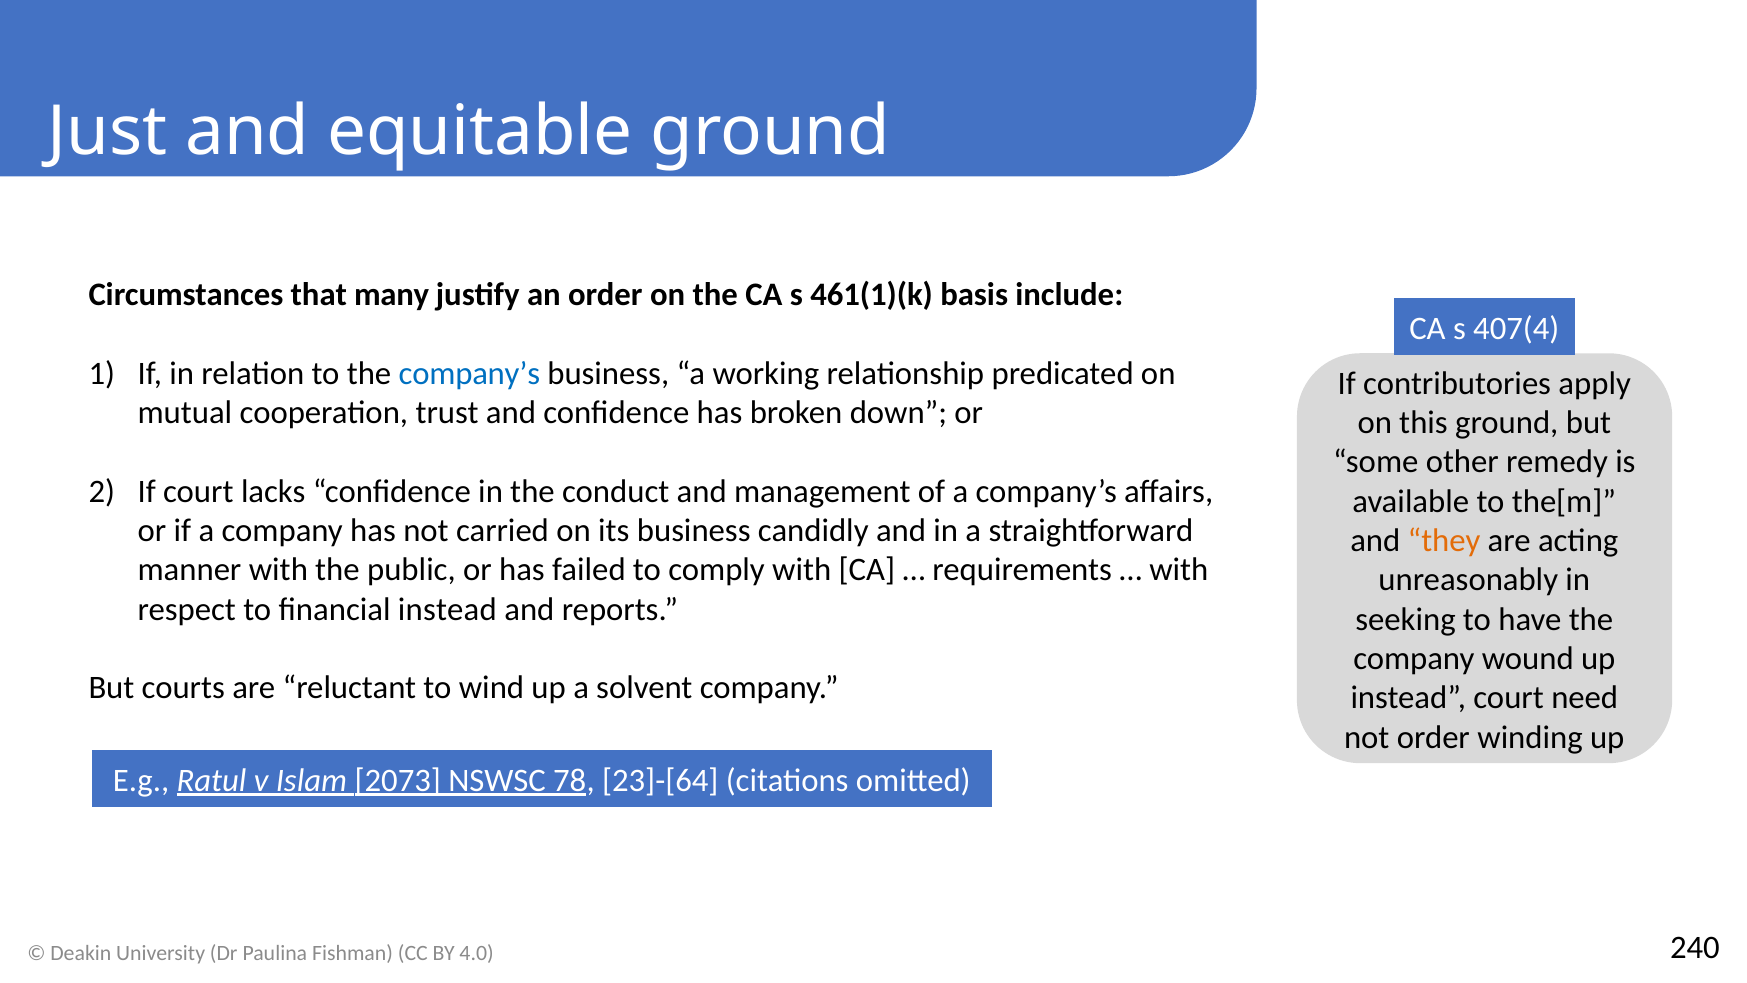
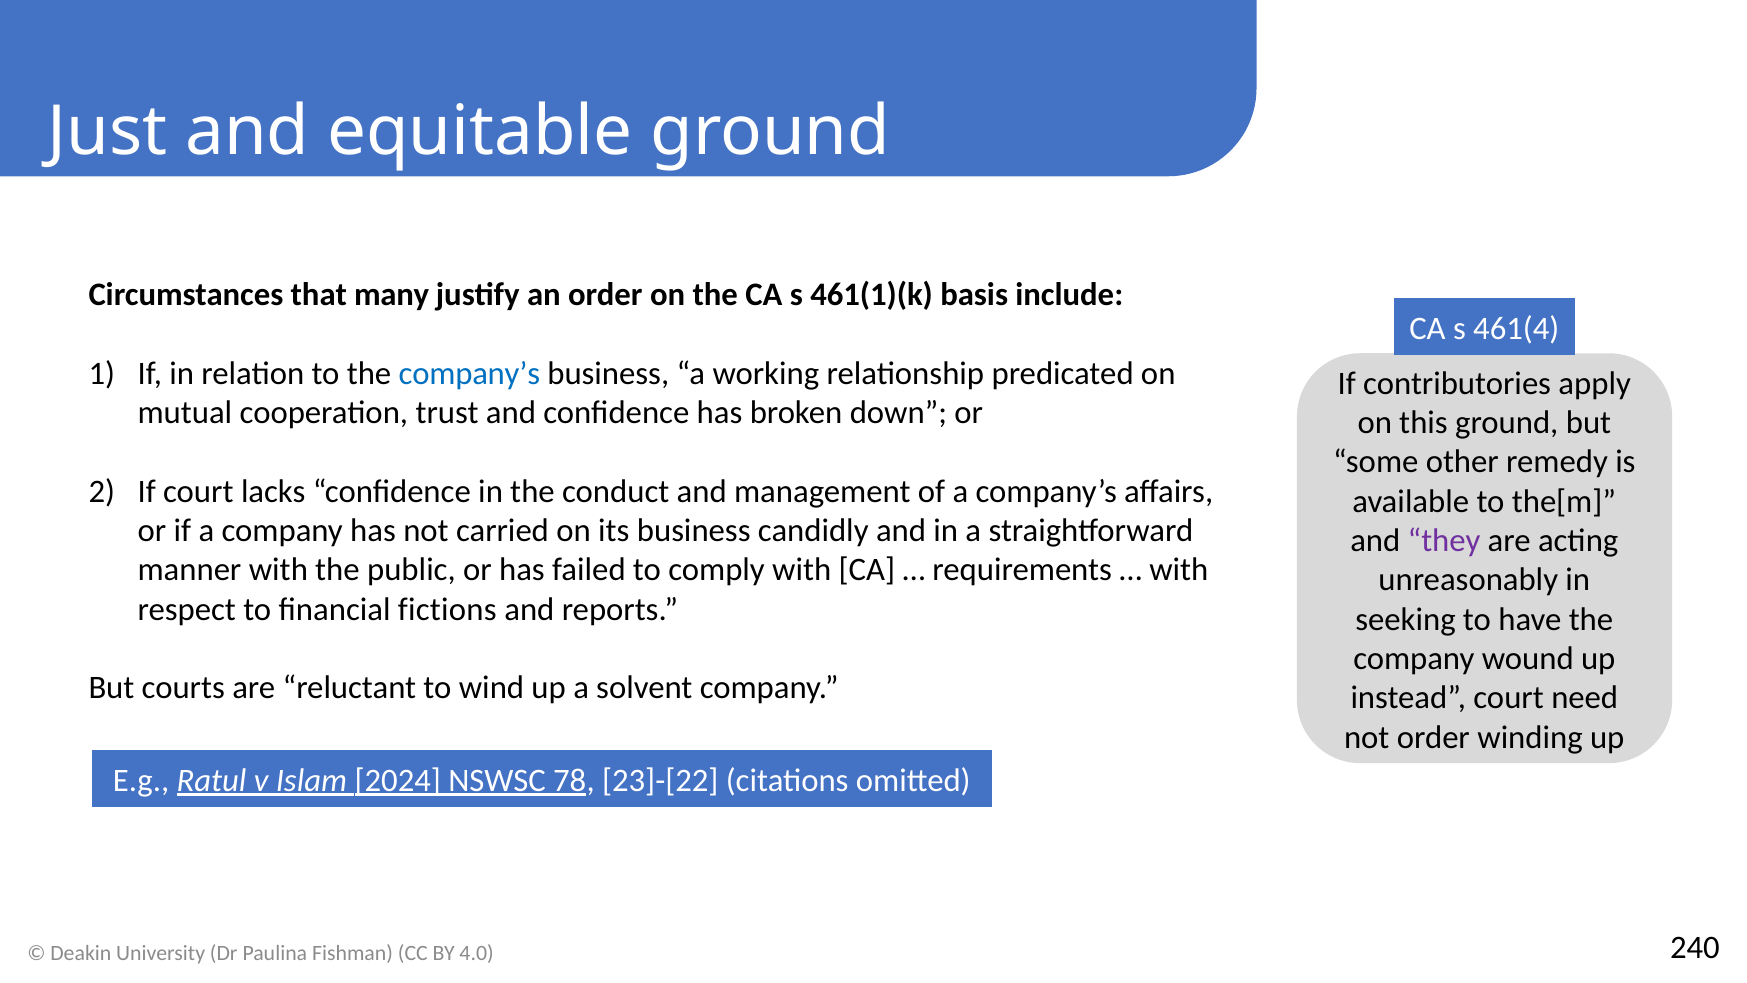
407(4: 407(4 -> 461(4 (1516, 329)
they colour: orange -> purple (1444, 541)
financial instead: instead -> fictions (447, 609)
2073: 2073 -> 2024 (398, 780)
23]-[64: 23]-[64 -> 23]-[22 (660, 780)
